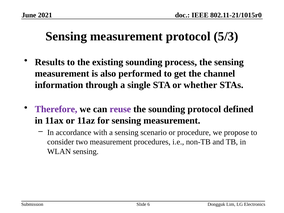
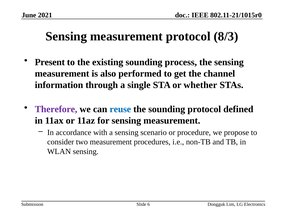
5/3: 5/3 -> 8/3 (226, 36)
Results: Results -> Present (50, 62)
reuse colour: purple -> blue (120, 109)
